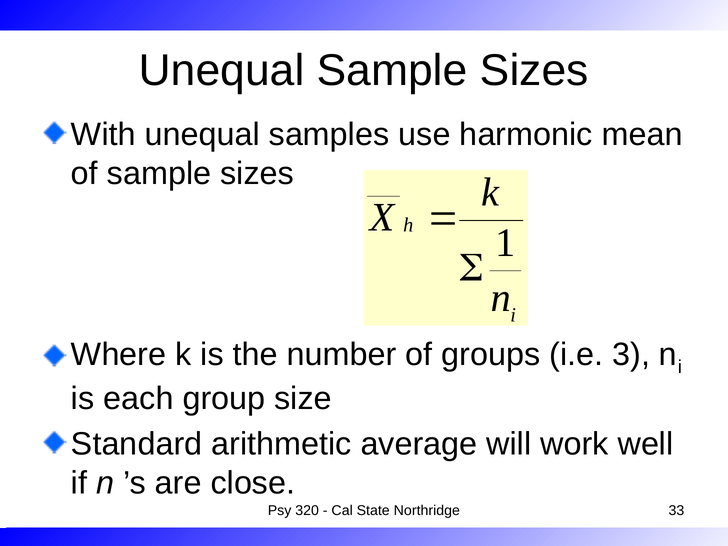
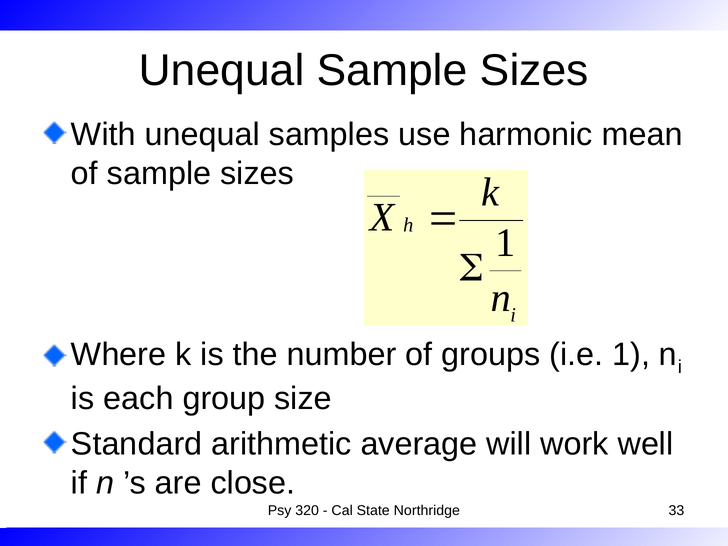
i.e 3: 3 -> 1 (631, 355)
